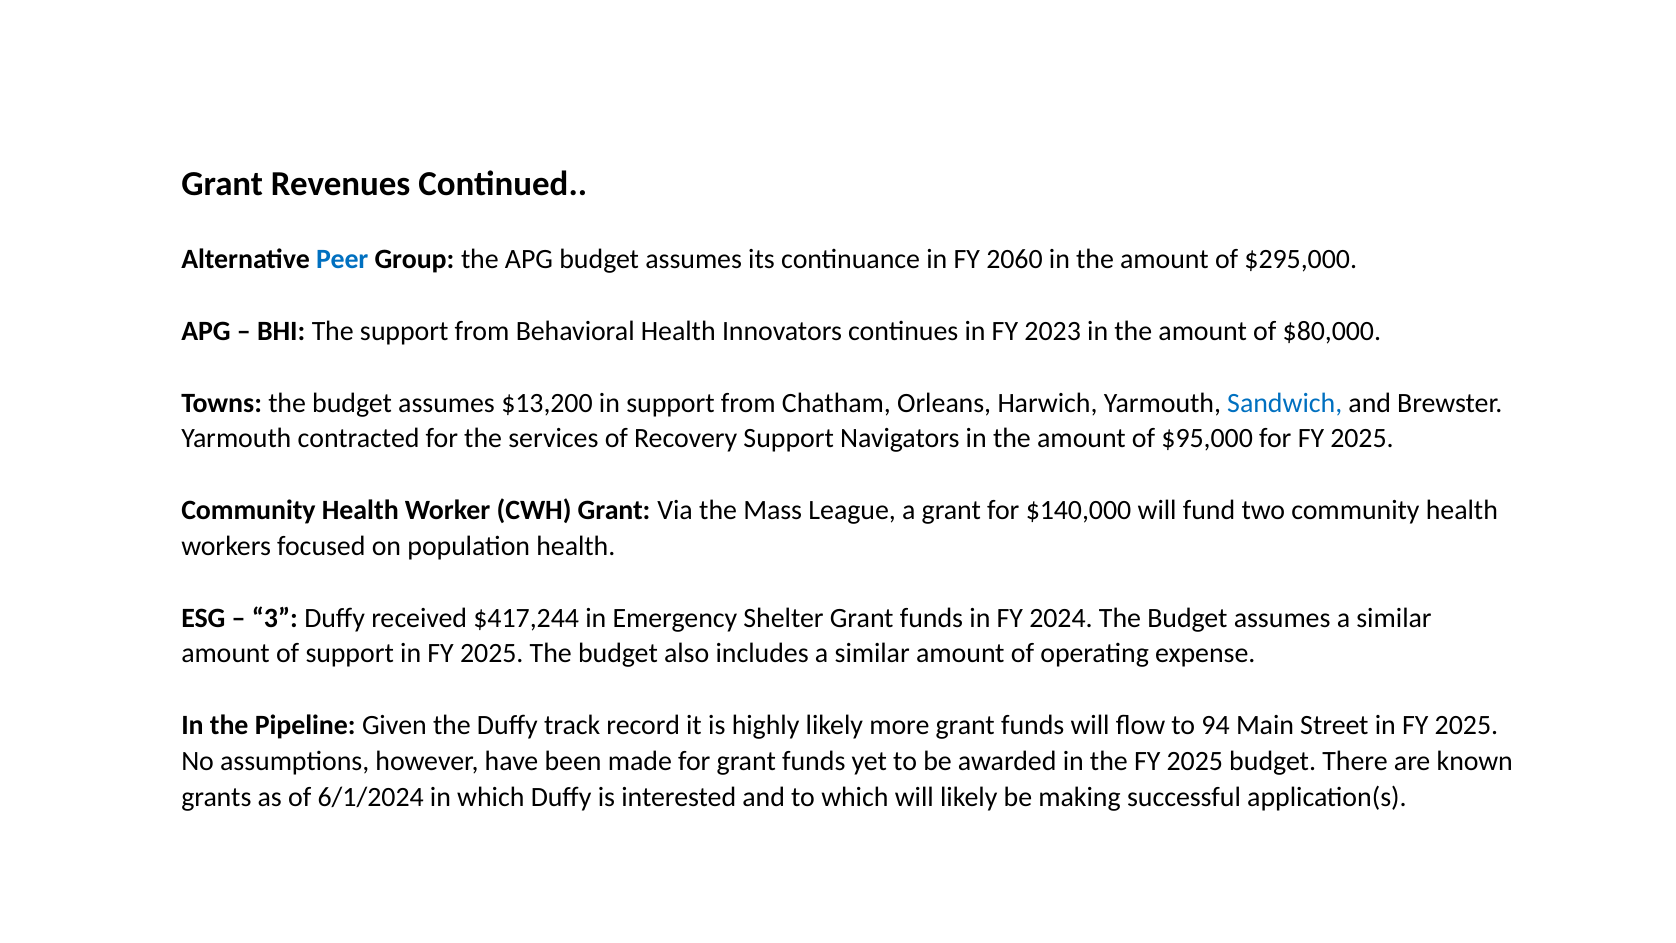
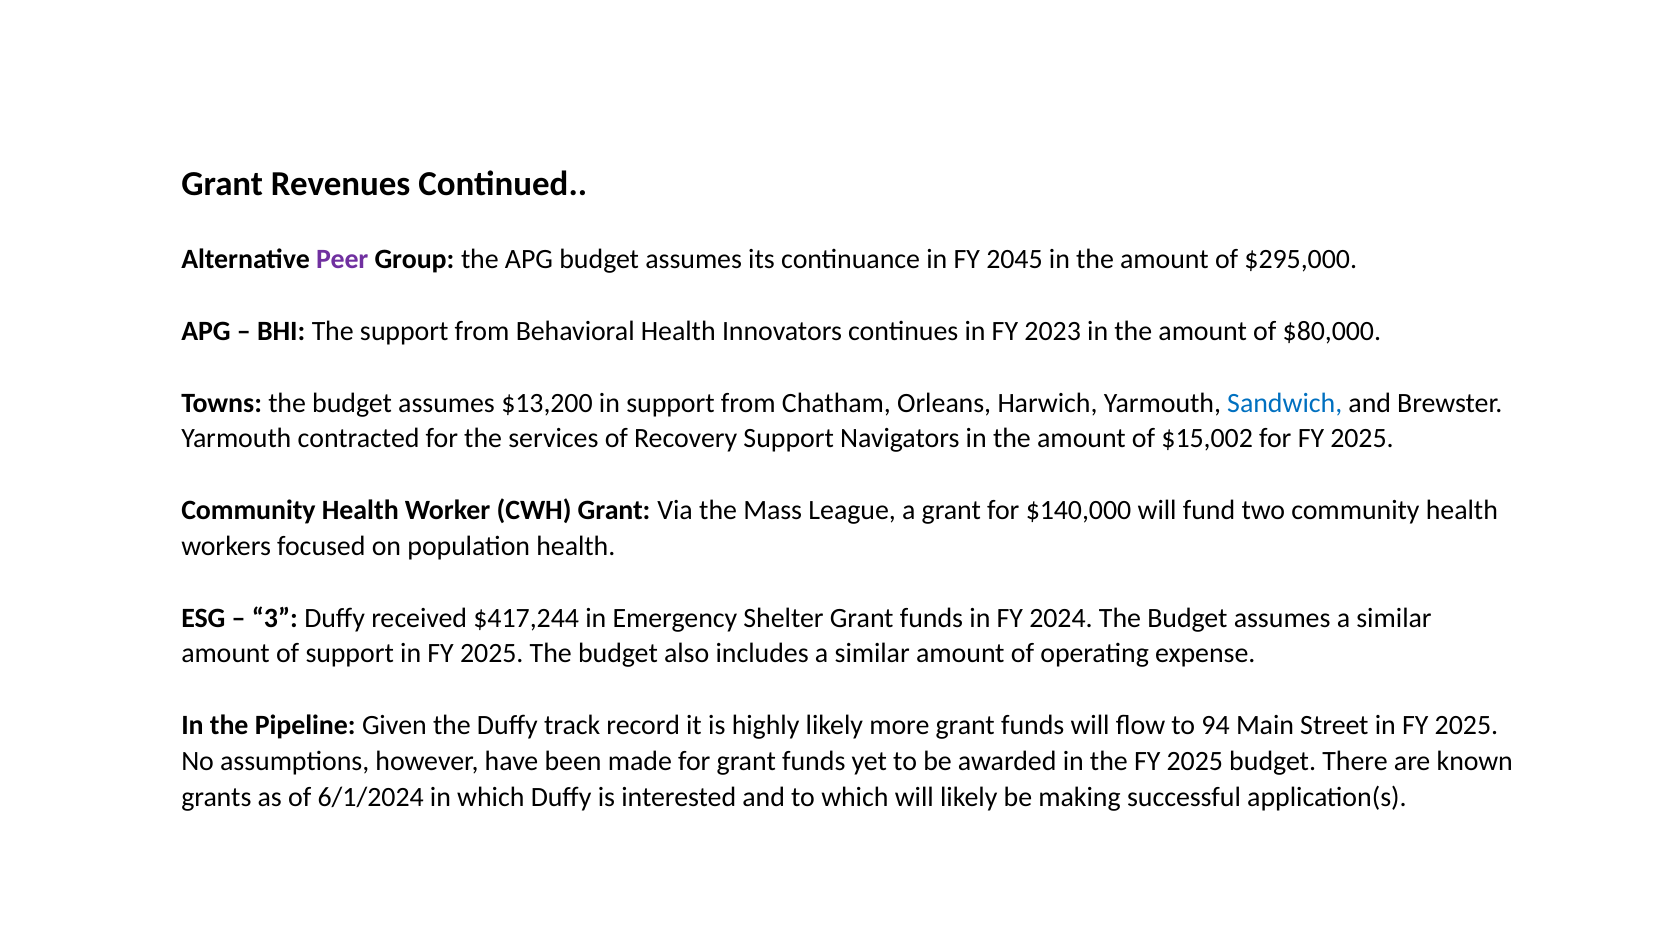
Peer colour: blue -> purple (342, 259)
2060: 2060 -> 2045 (1014, 259)
$95,000: $95,000 -> $15,002 (1207, 439)
